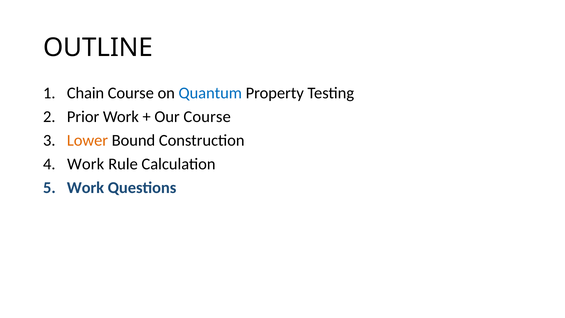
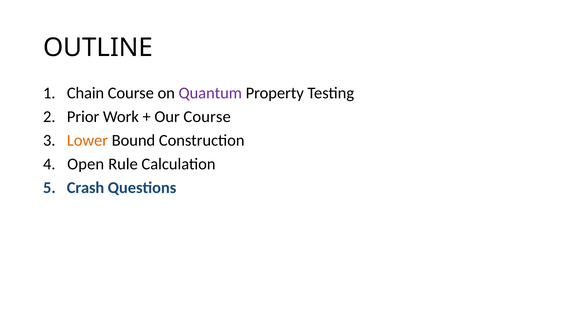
Quantum colour: blue -> purple (210, 93)
Work: Work -> Open (86, 164)
Work: Work -> Crash (86, 188)
